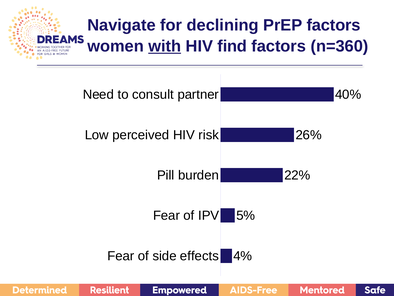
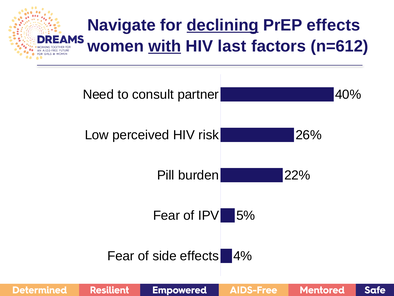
declining underline: none -> present (223, 25)
PrEP factors: factors -> effects (333, 25)
find: find -> last (232, 46)
n=360: n=360 -> n=612 (339, 46)
